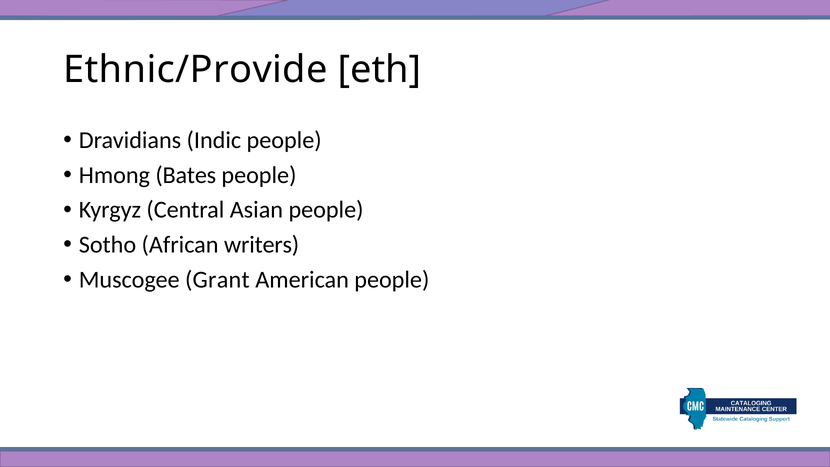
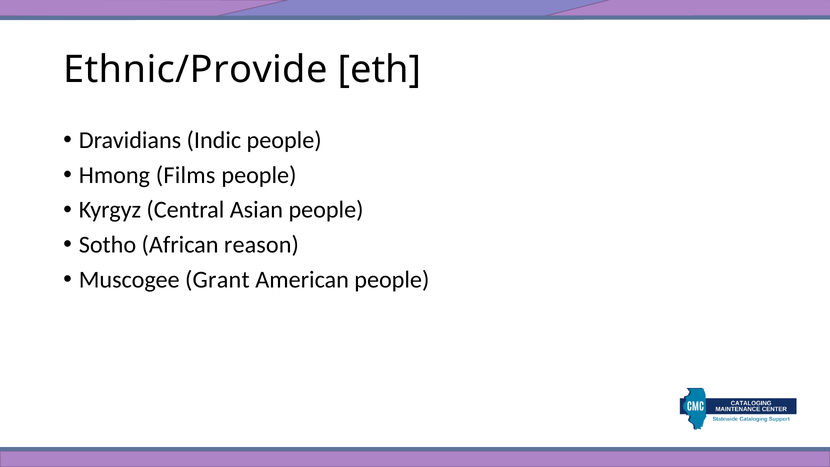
Bates: Bates -> Films (186, 175)
writers: writers -> reason (261, 245)
